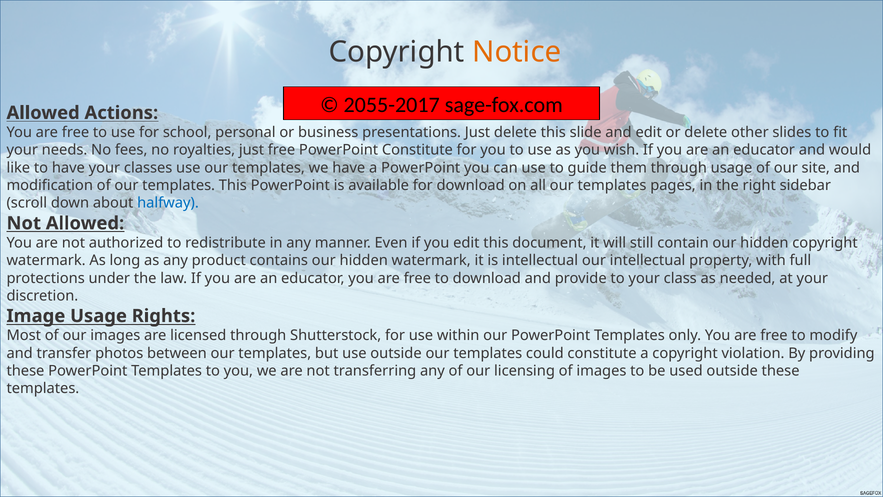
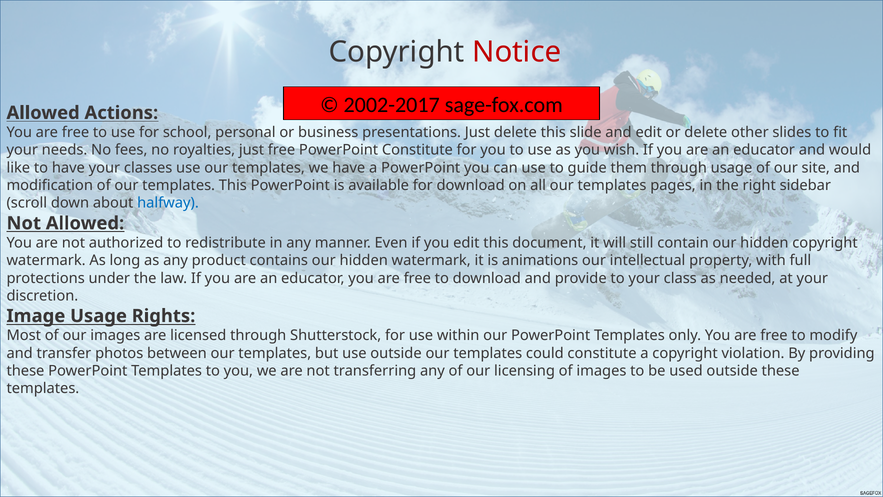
Notice colour: orange -> red (517, 52)
2055-2017: 2055-2017 -> 2002-2017 (392, 105)
is intellectual: intellectual -> animations (540, 260)
